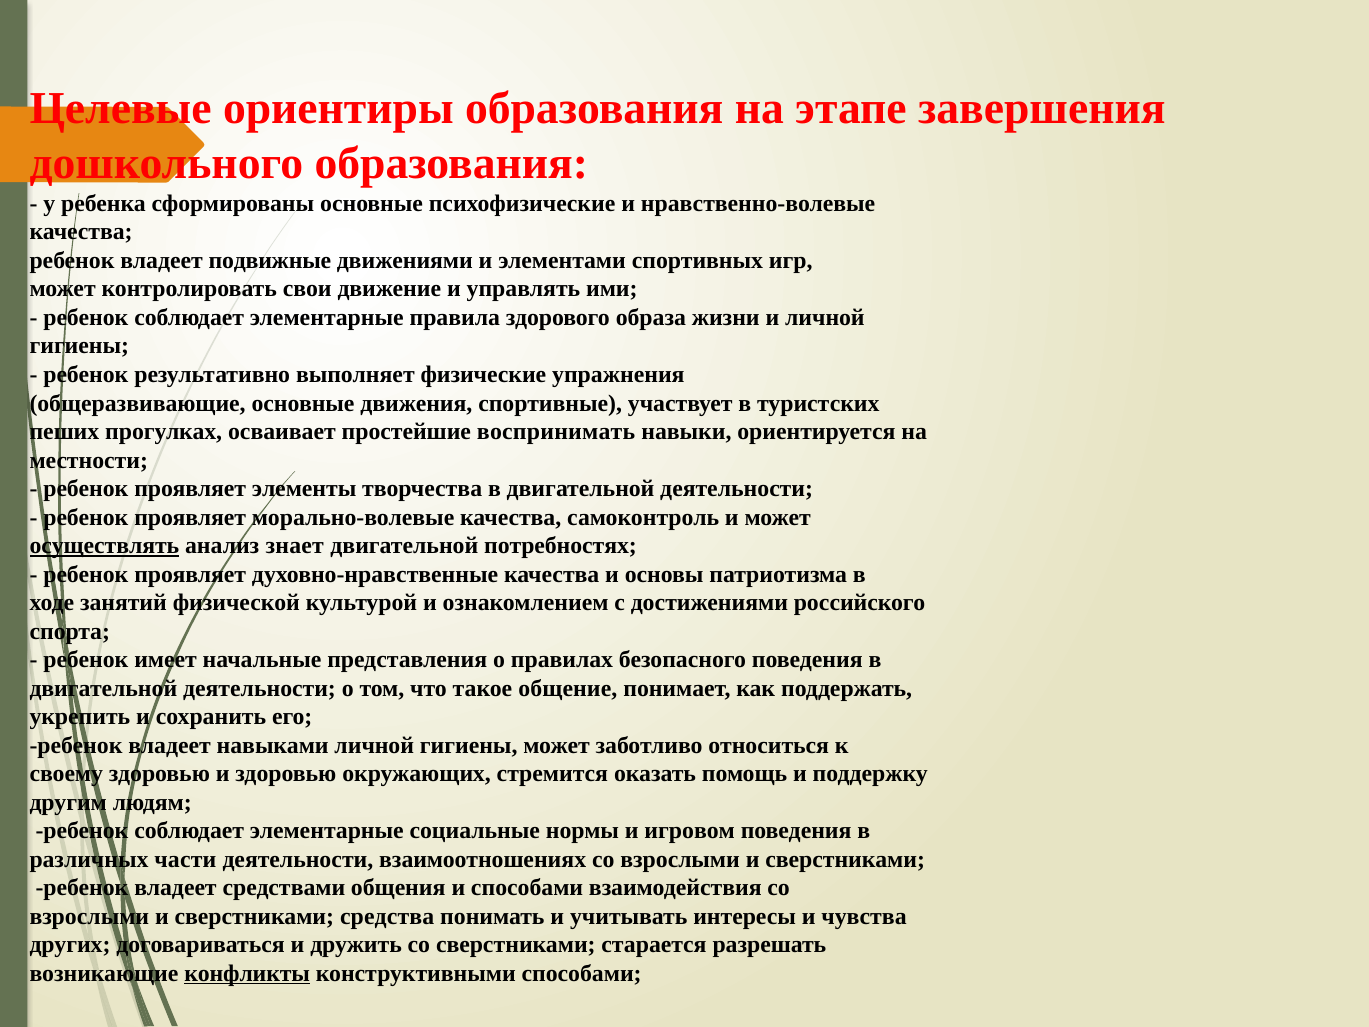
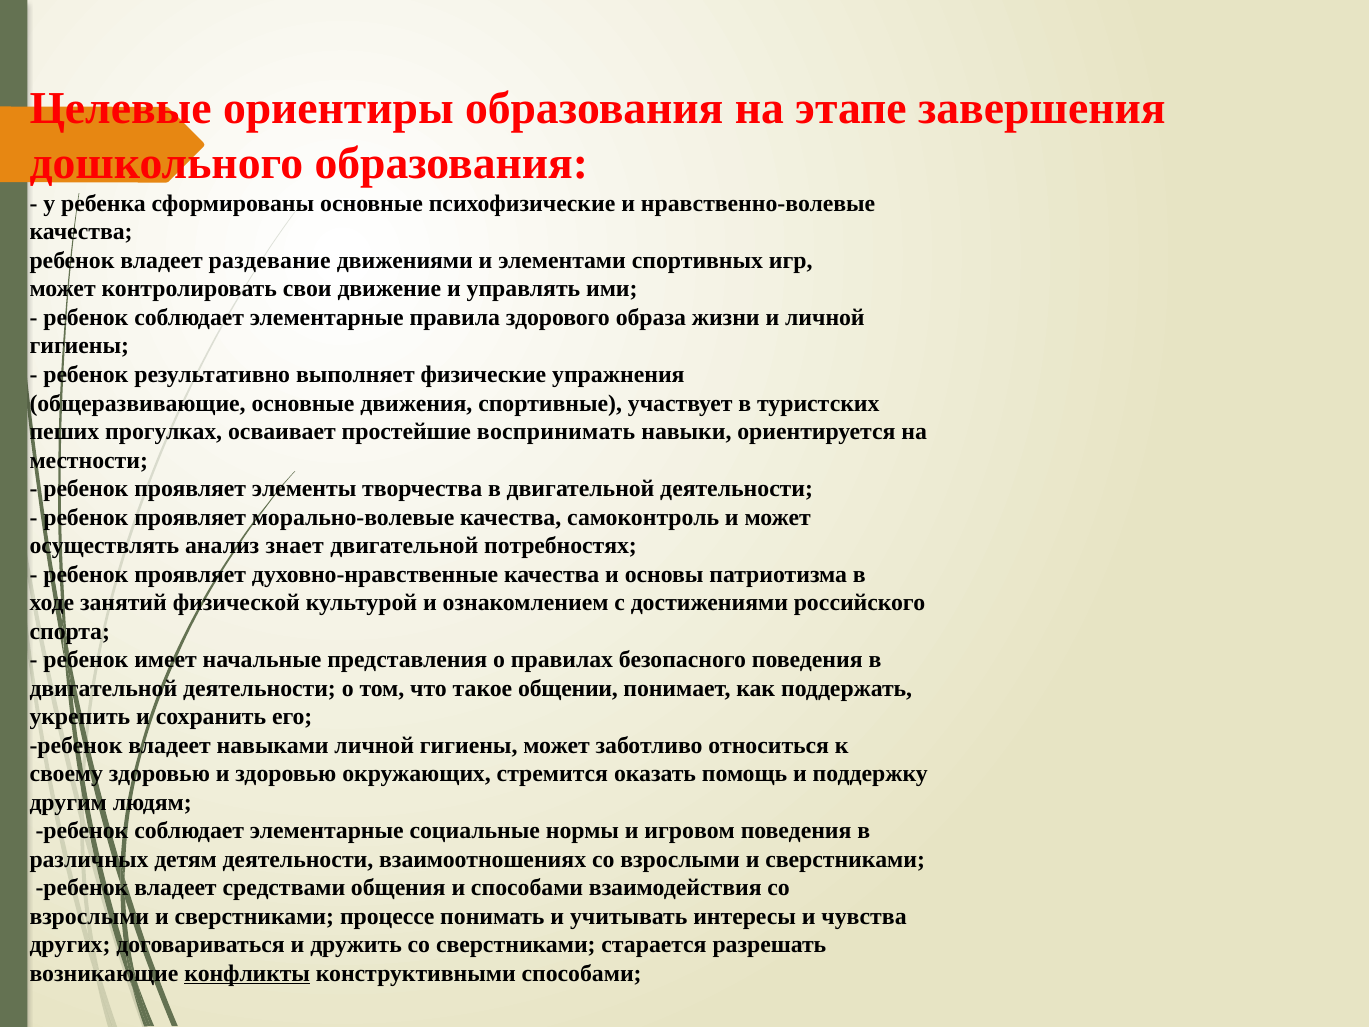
подвижные: подвижные -> раздевание (270, 261)
осуществлять underline: present -> none (104, 546)
общение: общение -> общении (568, 688)
части: части -> детям (186, 859)
средства: средства -> процессе (387, 916)
